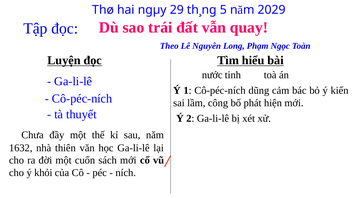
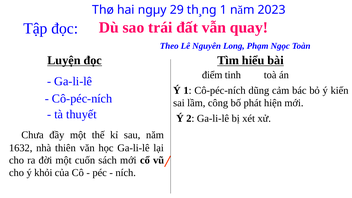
th¸ng 5: 5 -> 1 (223, 10)
2029: 2029 -> 2023 (272, 10)
nước: nước -> điểm (212, 75)
